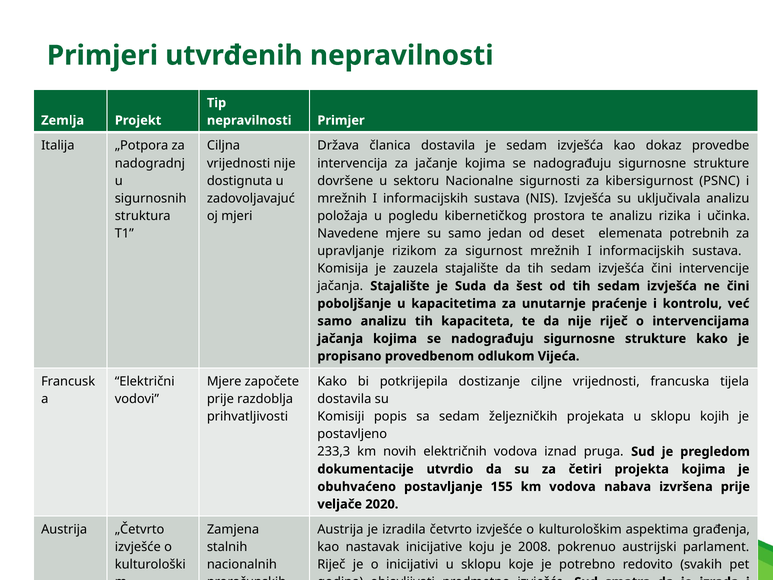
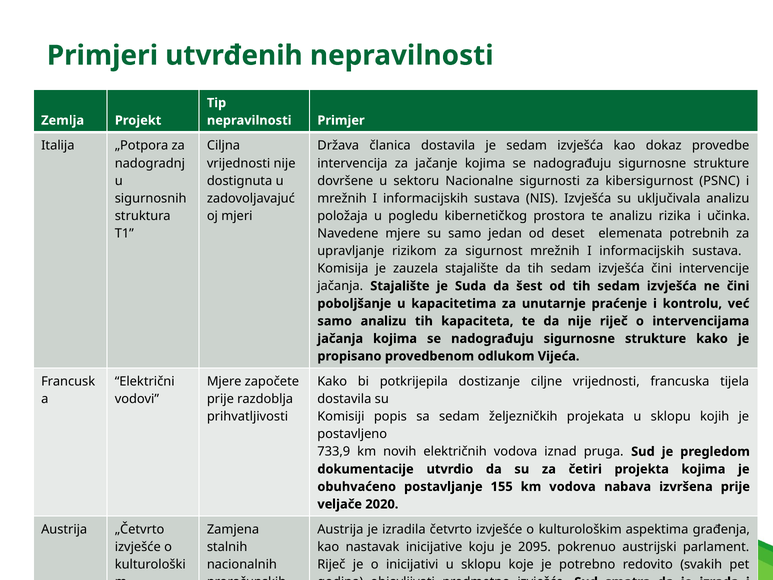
233,3: 233,3 -> 733,9 (334, 451)
2008: 2008 -> 2095 (534, 547)
